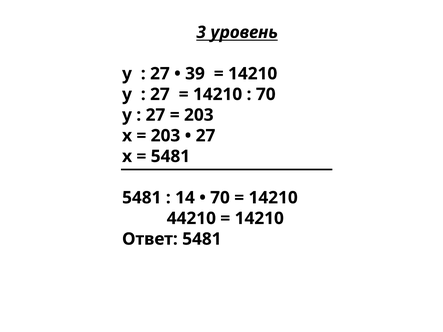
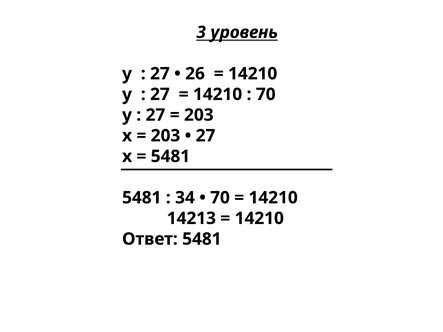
39: 39 -> 26 (195, 74)
14: 14 -> 34 (185, 198)
44210: 44210 -> 14213 (191, 219)
